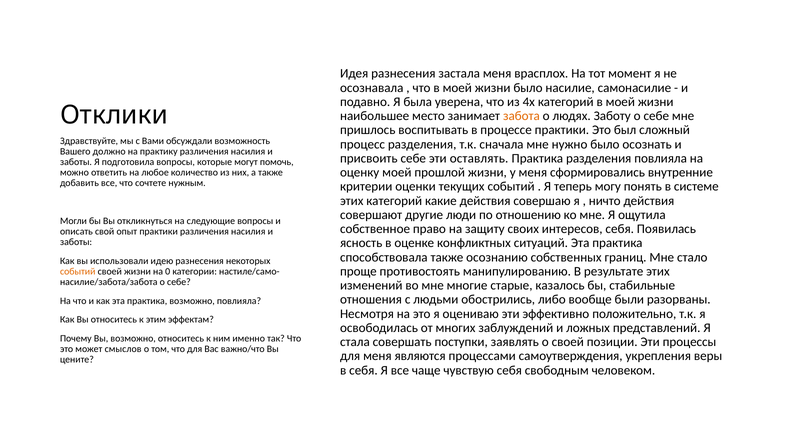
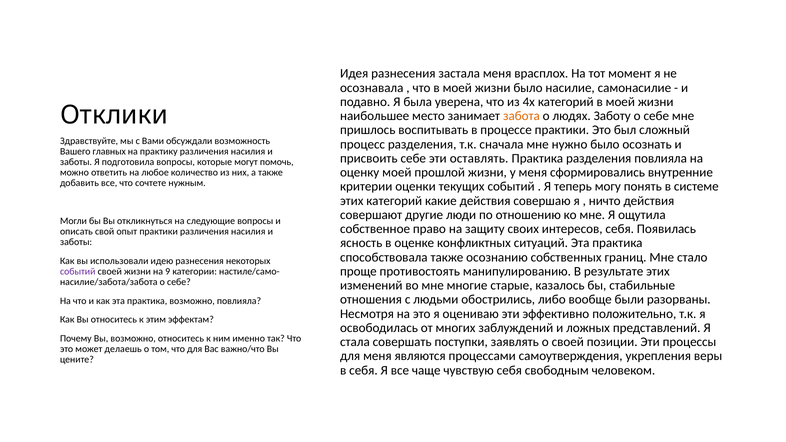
должно: должно -> главных (109, 151)
событий colour: orange -> purple (78, 271)
0: 0 -> 9 (168, 271)
смыслов: смыслов -> делаешь (123, 349)
